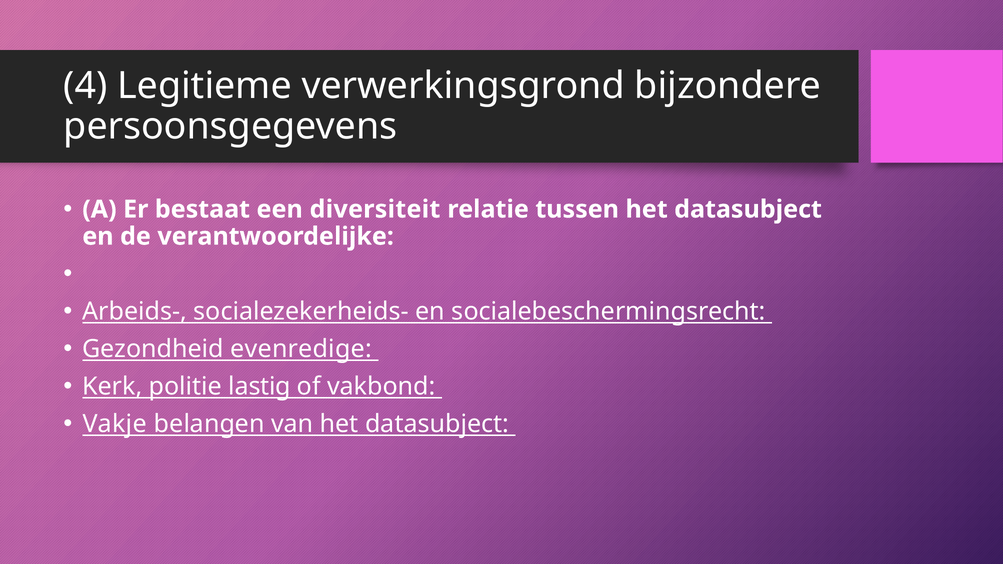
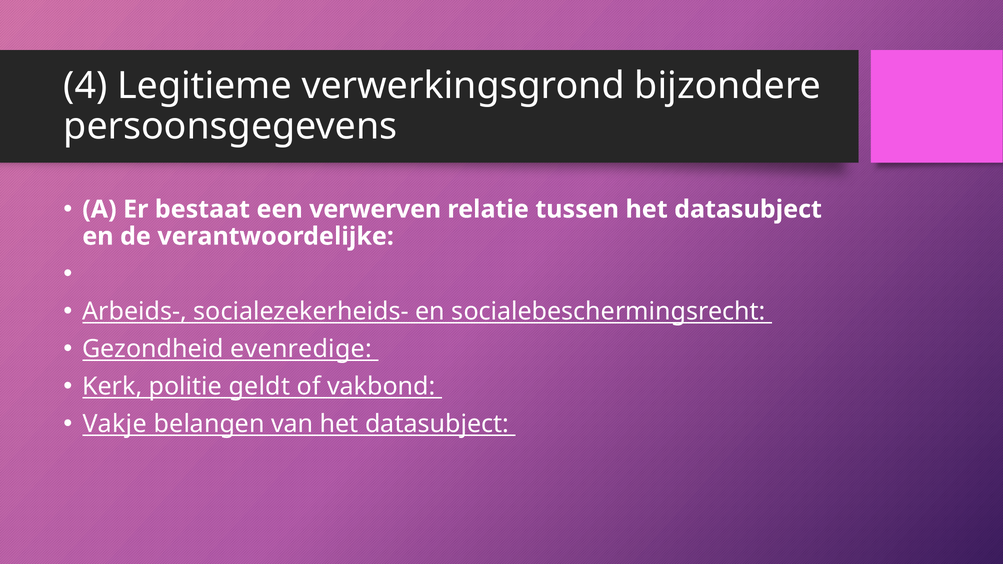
diversiteit: diversiteit -> verwerven (375, 209)
lastig: lastig -> geldt (259, 387)
